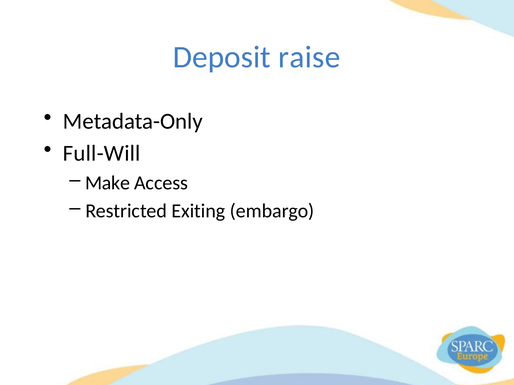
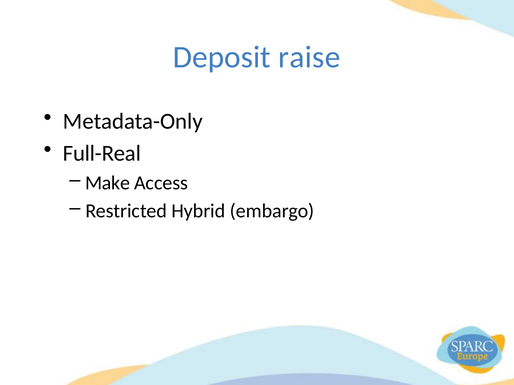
Full-Will: Full-Will -> Full-Real (102, 154)
Exiting: Exiting -> Hybrid (198, 211)
